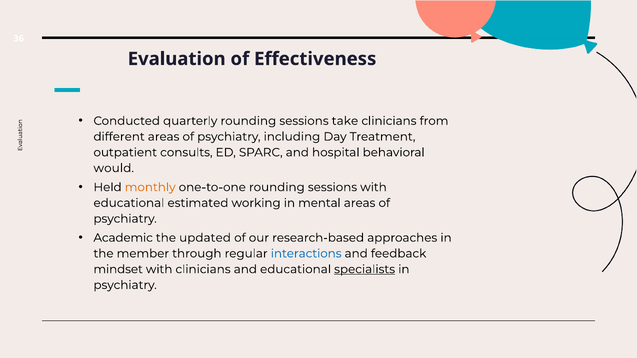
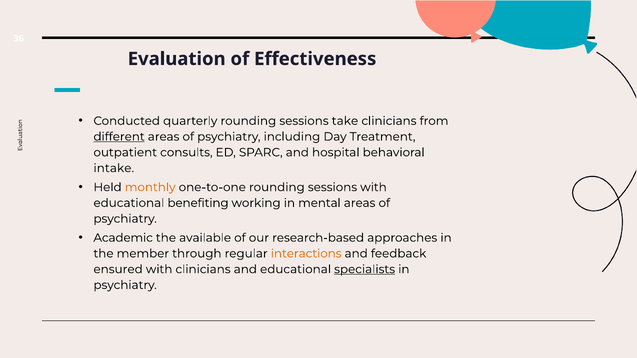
different underline: none -> present (119, 137)
would: would -> intake (114, 168)
estimated: estimated -> benefiting (198, 203)
updated: updated -> available (205, 238)
interactions colour: blue -> orange (306, 254)
mindset: mindset -> ensured (118, 269)
